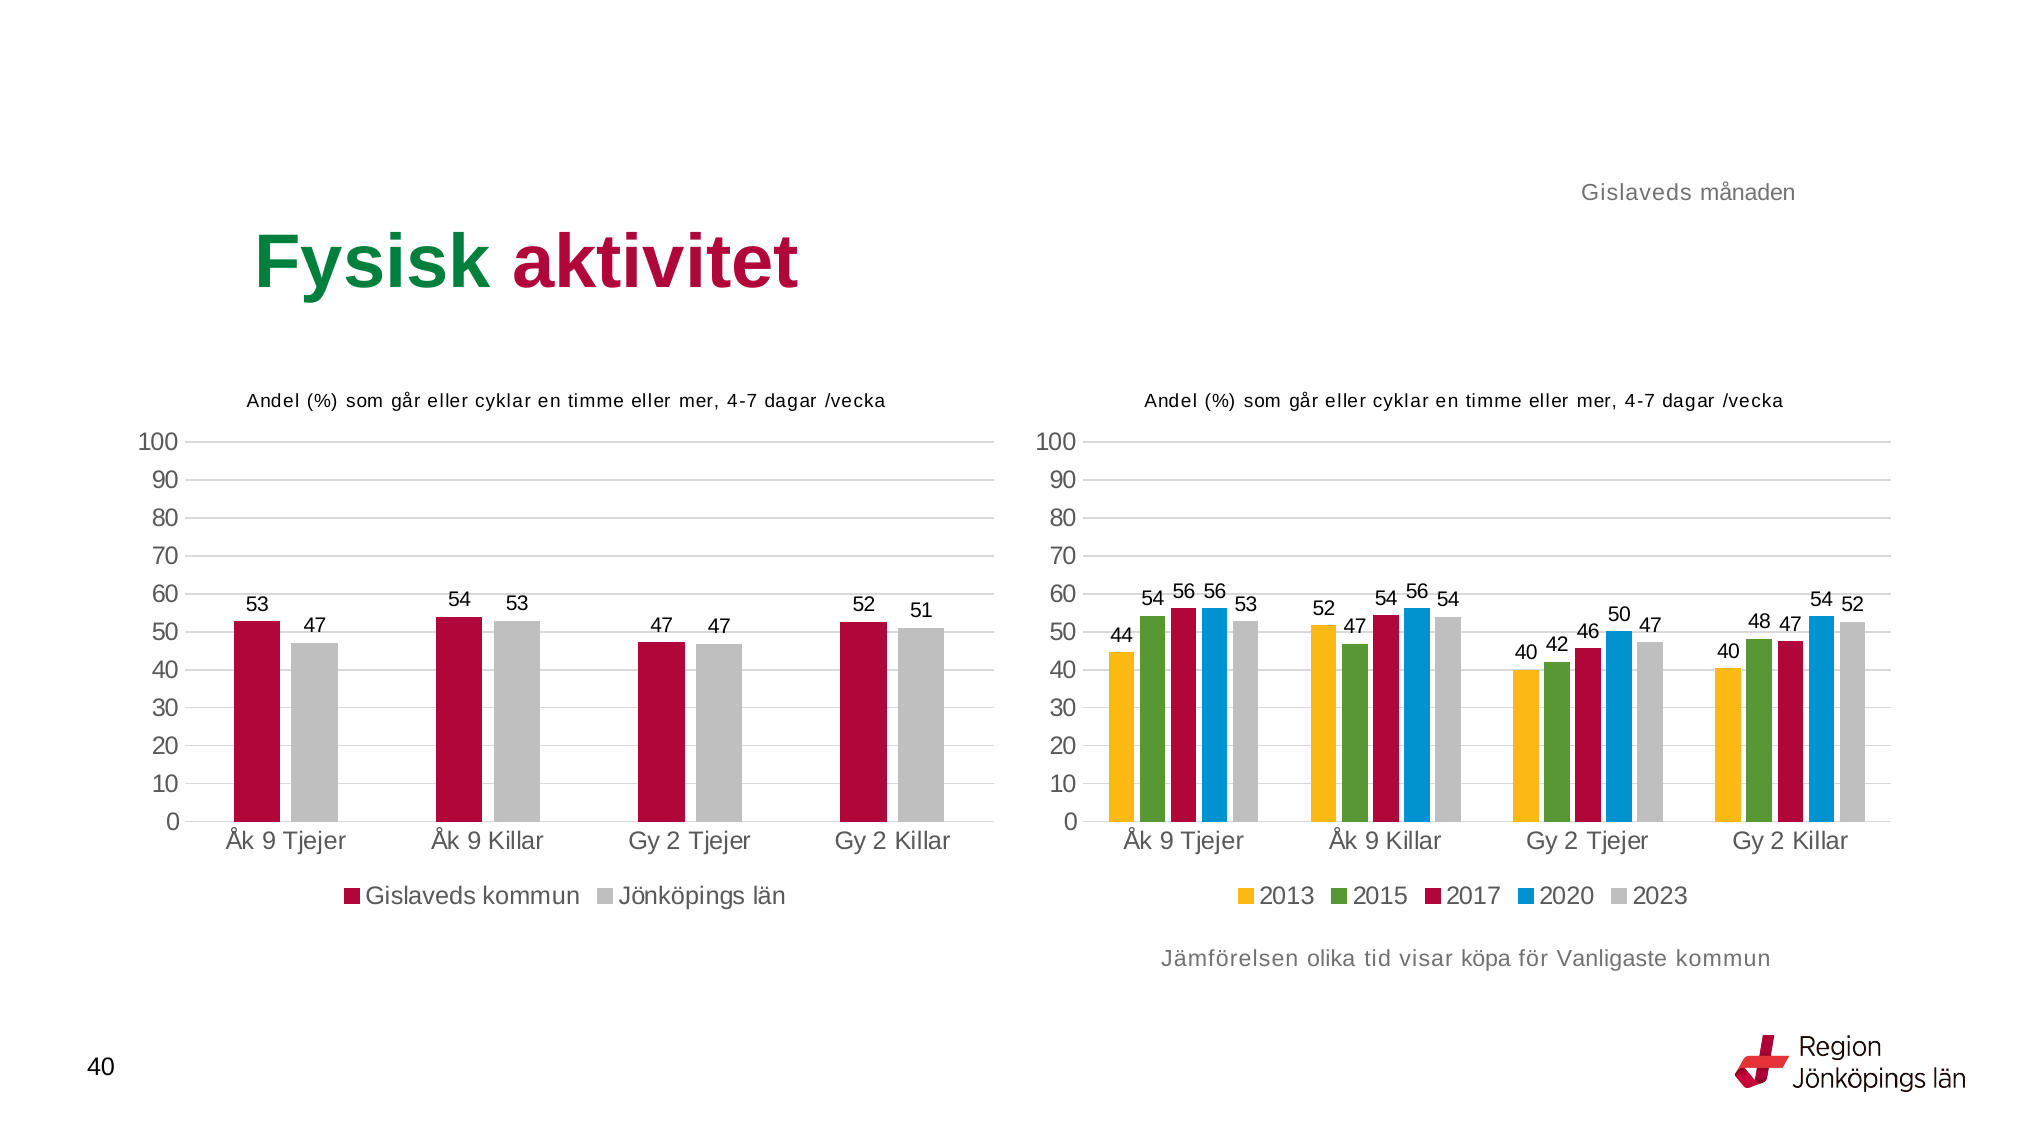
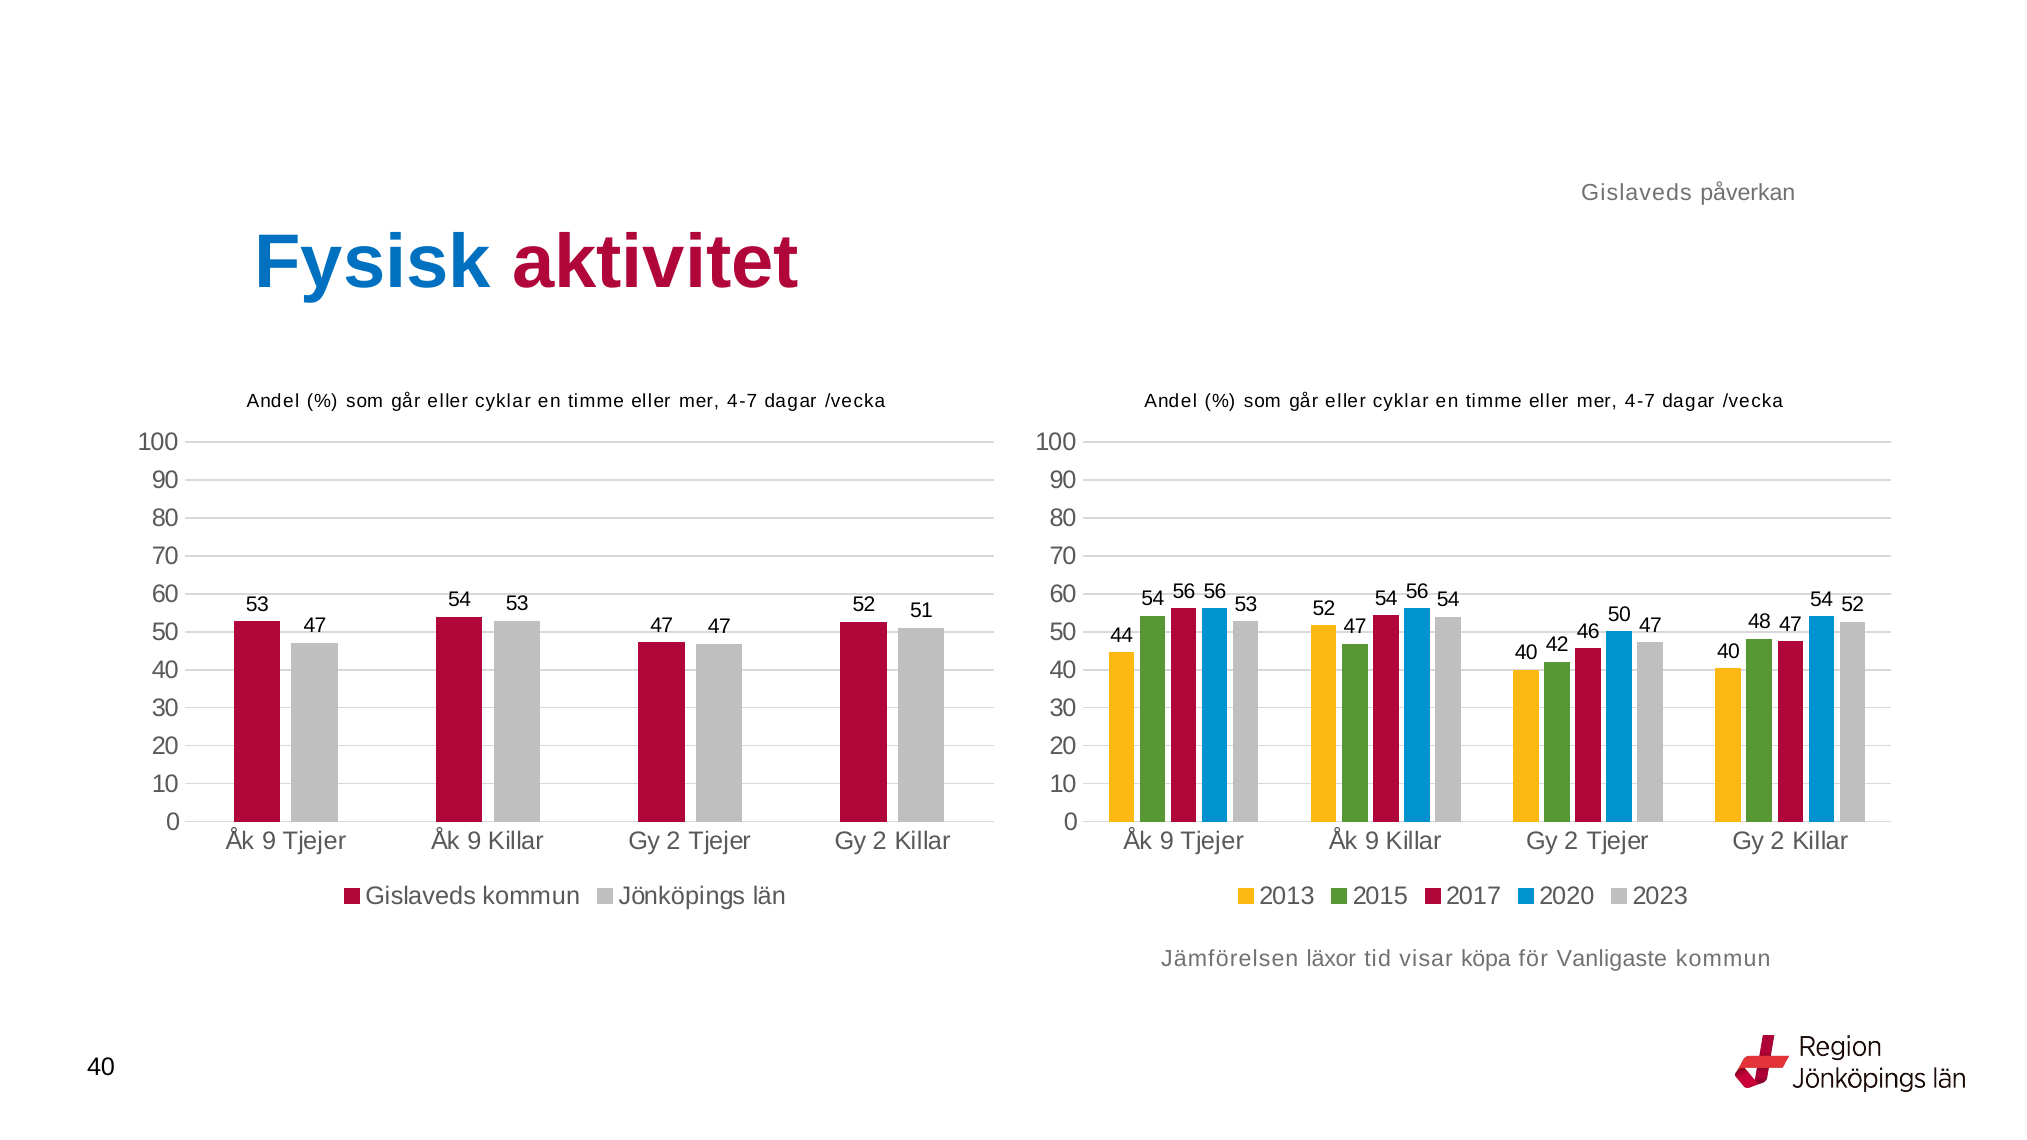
månaden: månaden -> påverkan (1748, 193)
Fysisk colour: green -> blue (373, 263)
olika: olika -> läxor (1331, 959)
